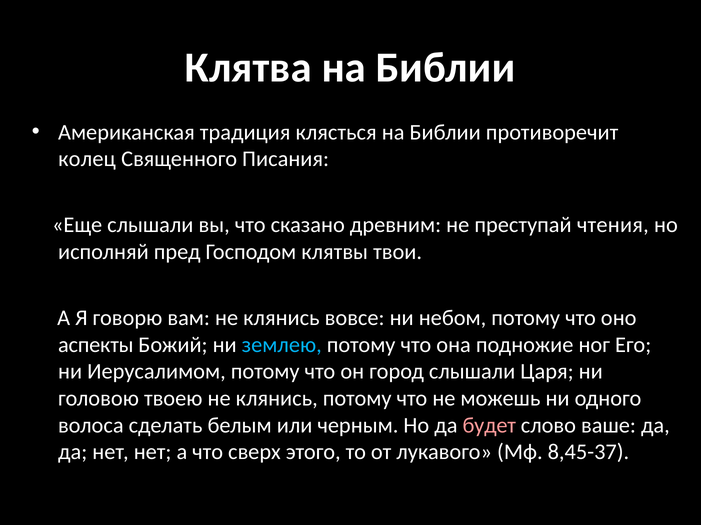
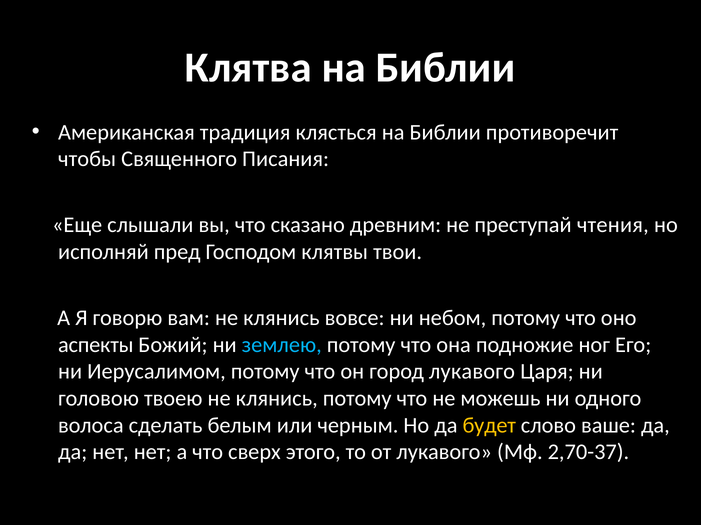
колец: колец -> чтобы (87, 159)
город слышали: слышали -> лукавого (472, 372)
будет colour: pink -> yellow (489, 426)
8,45-37: 8,45-37 -> 2,70-37 (588, 453)
